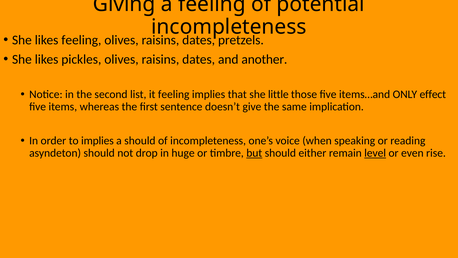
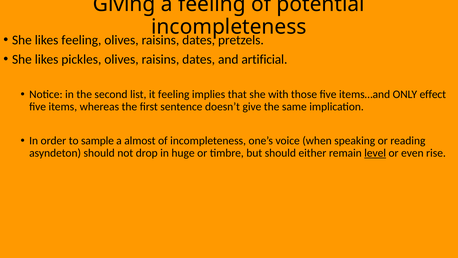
another: another -> artificial (264, 59)
little: little -> with (278, 94)
to implies: implies -> sample (97, 141)
a should: should -> almost (140, 141)
but underline: present -> none (254, 153)
